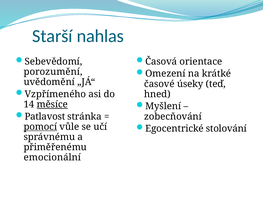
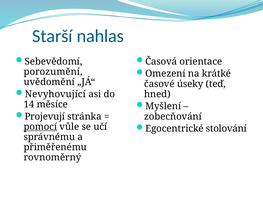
Vzpřímeného: Vzpřímeného -> Nevyhovující (55, 94)
měsíce underline: present -> none (52, 104)
Patlavost: Patlavost -> Projevují (45, 117)
emocionální: emocionální -> rovnoměrný (52, 158)
